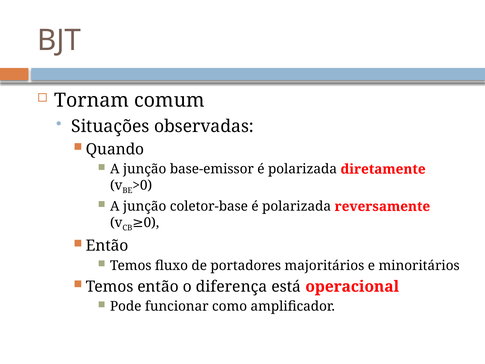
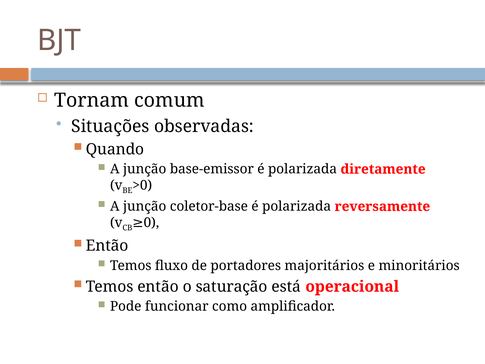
diferença: diferença -> saturação (232, 286)
